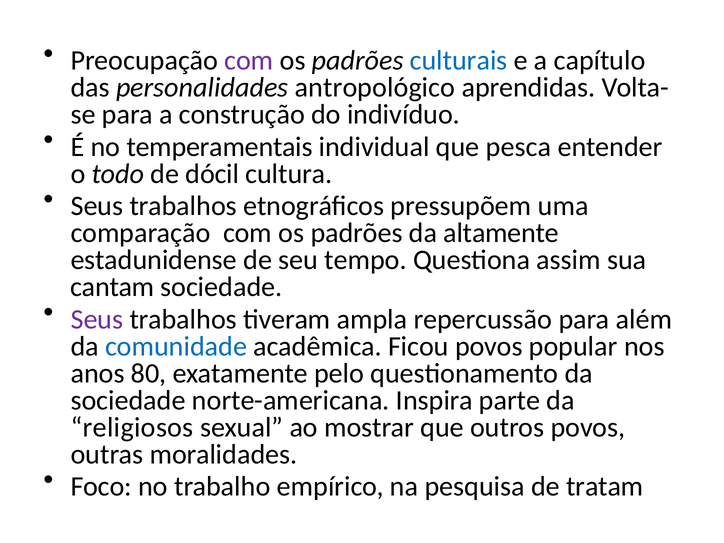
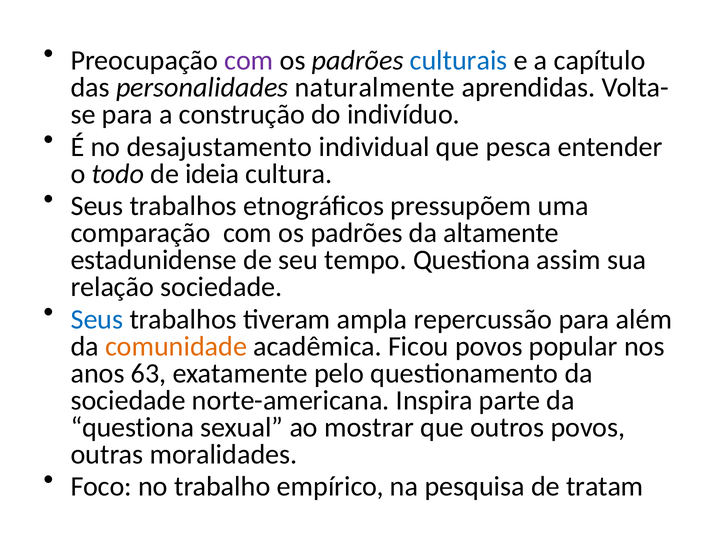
antropológico: antropológico -> naturalmente (375, 87)
temperamentais: temperamentais -> desajustamento (219, 147)
dócil: dócil -> ideia (212, 174)
cantam: cantam -> relação (112, 287)
Seus colour: purple -> blue (97, 319)
comunidade colour: blue -> orange (176, 346)
80: 80 -> 63 (149, 373)
religiosos: religiosos -> questiona (132, 427)
